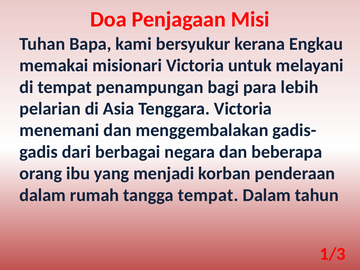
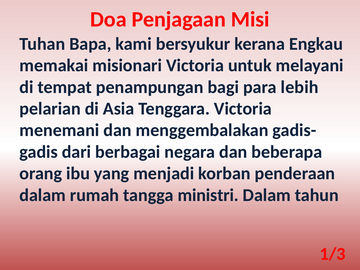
tangga tempat: tempat -> ministri (208, 195)
